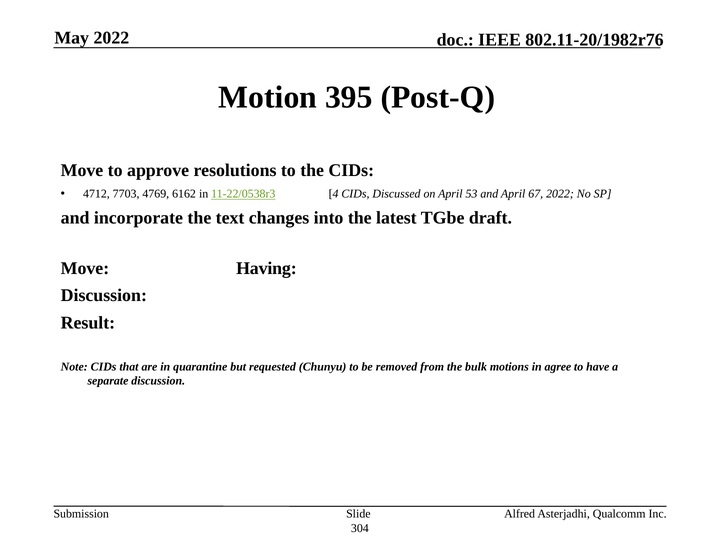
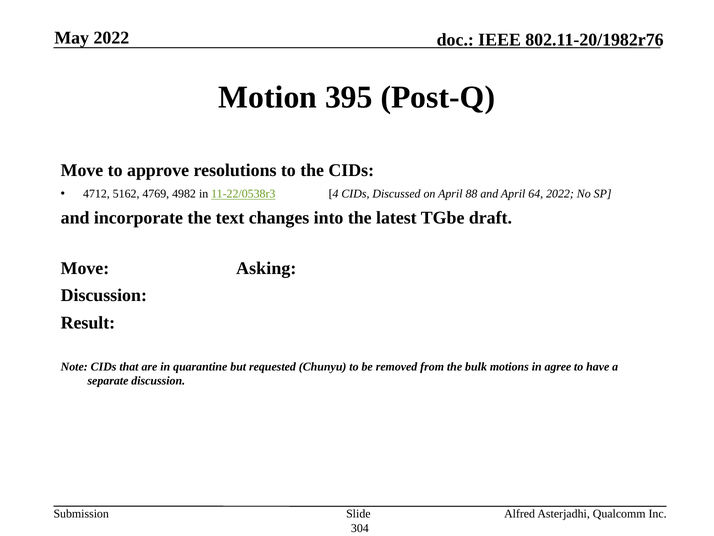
7703: 7703 -> 5162 (126, 194)
6162: 6162 -> 4982 (184, 194)
53: 53 -> 88 (471, 194)
67: 67 -> 64 (536, 194)
Having: Having -> Asking (266, 268)
